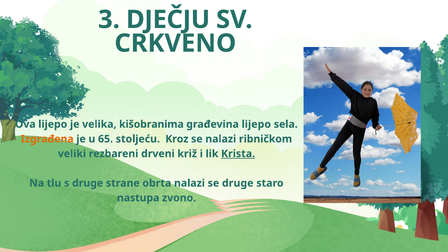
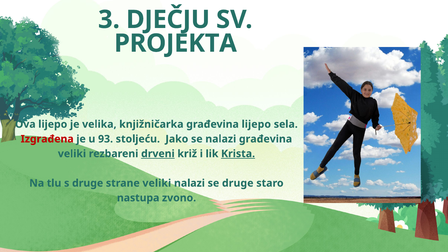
CRKVENO: CRKVENO -> PROJEKTA (175, 43)
kišobranima: kišobranima -> knjižničarka (151, 124)
Izgrađena colour: orange -> red (47, 139)
65: 65 -> 93 (106, 139)
Kroz: Kroz -> Jako (177, 139)
nalazi ribničkom: ribničkom -> građevina (266, 139)
drveni underline: none -> present (158, 154)
strane obrta: obrta -> veliki (157, 183)
